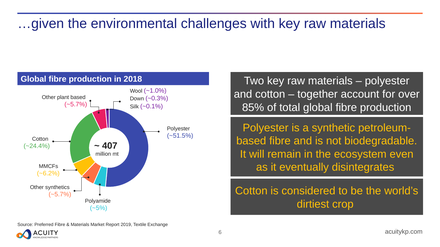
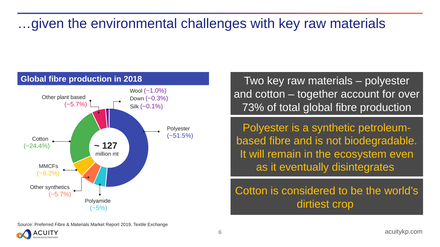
85%: 85% -> 73% (253, 108)
407: 407 -> 127 (110, 146)
